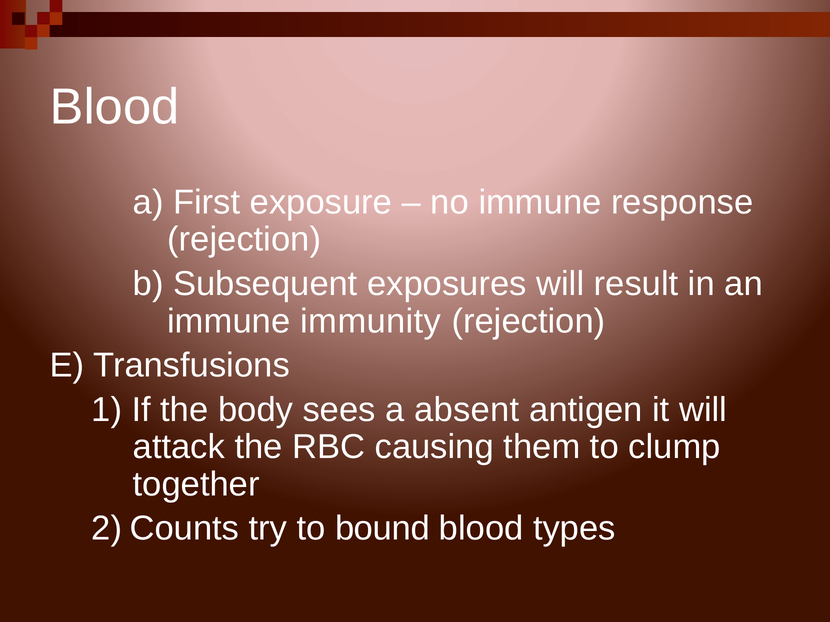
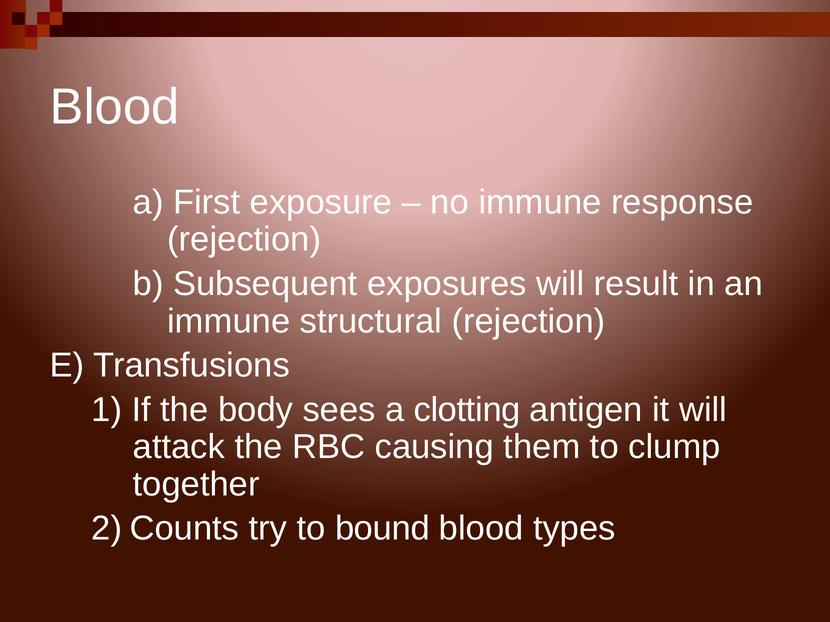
immunity: immunity -> structural (371, 321)
absent: absent -> clotting (467, 410)
